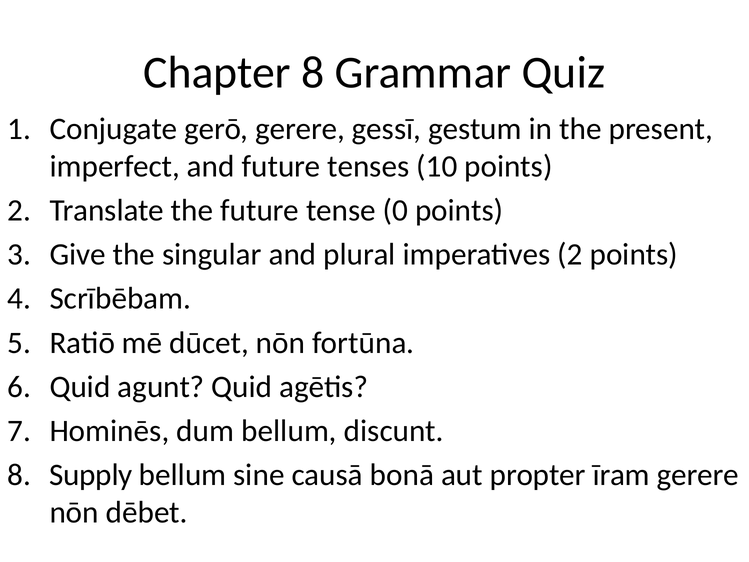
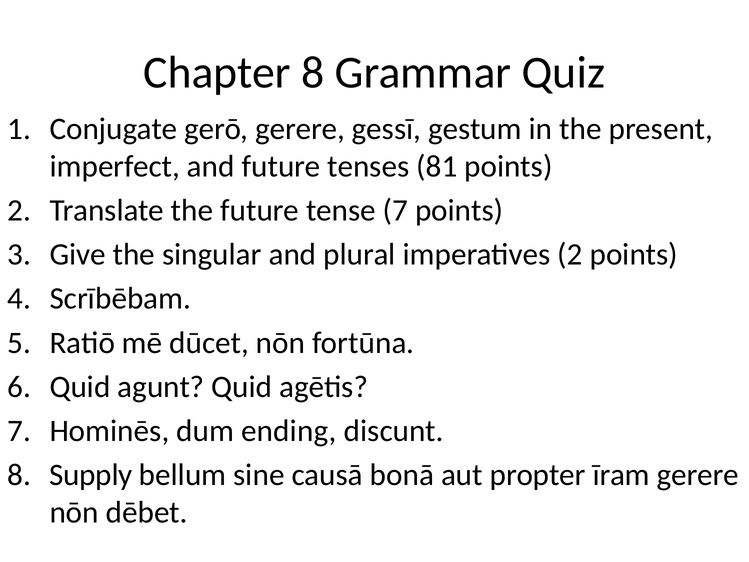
10: 10 -> 81 (437, 166)
tense 0: 0 -> 7 (395, 210)
dum bellum: bellum -> ending (289, 431)
